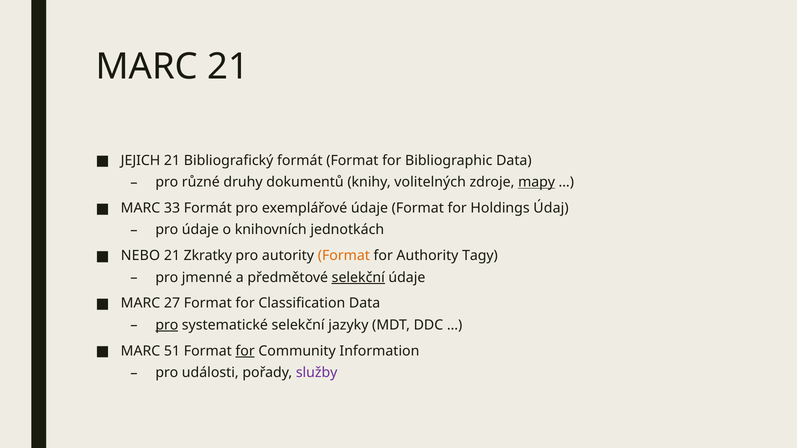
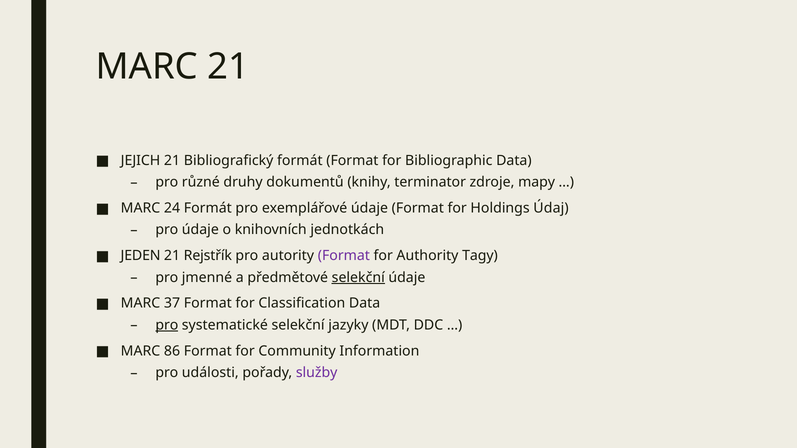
volitelných: volitelných -> terminator (430, 182)
mapy underline: present -> none (537, 182)
33: 33 -> 24 (172, 208)
NEBO: NEBO -> JEDEN (141, 256)
Zkratky: Zkratky -> Rejstřík (208, 256)
Format colour: orange -> purple (344, 256)
27: 27 -> 37 (172, 303)
51: 51 -> 86 (172, 351)
for underline: present -> none (245, 351)
